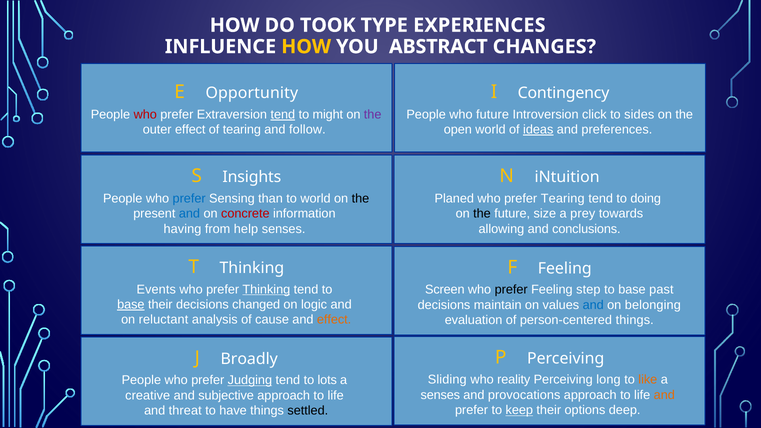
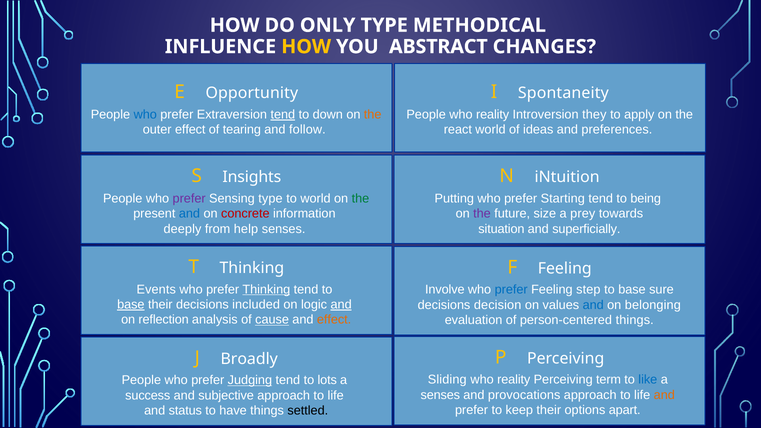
TOOK: TOOK -> ONLY (328, 25)
EXPERIENCES: EXPERIENCES -> METHODICAL (479, 25)
Contingency: Contingency -> Spontaneity (563, 93)
who colour: red -> blue (145, 114)
might: might -> down (328, 114)
the colour: purple -> orange (373, 114)
People who future: future -> reality (493, 114)
click: click -> they (594, 114)
sides: sides -> apply (639, 114)
open: open -> react (458, 130)
ideas underline: present -> none (538, 130)
prefer colour: blue -> purple (189, 198)
Sensing than: than -> type (270, 198)
the colour: black -> green (360, 198)
Planed: Planed -> Putting (454, 198)
prefer Tearing: Tearing -> Starting (563, 198)
doing: doing -> being (646, 198)
the colour: black -> purple (482, 214)
having: having -> deeply (182, 229)
allowing: allowing -> situation (501, 229)
conclusions: conclusions -> superficially (586, 229)
Screen: Screen -> Involve (445, 290)
prefer colour: black -> blue (511, 290)
past: past -> sure (661, 290)
changed: changed -> included (256, 305)
and underline: none -> present (341, 305)
maintain: maintain -> decision (498, 305)
reluctant: reluctant -> reflection (164, 320)
cause underline: none -> present (272, 320)
long: long -> term (609, 380)
like colour: orange -> blue (648, 380)
creative: creative -> success (148, 396)
keep underline: present -> none (519, 410)
deep: deep -> apart (625, 410)
threat: threat -> status (185, 411)
